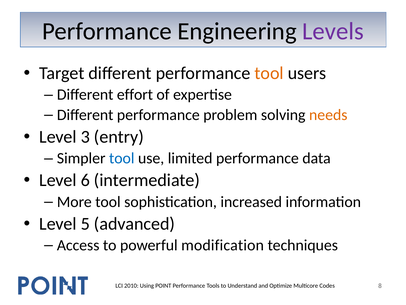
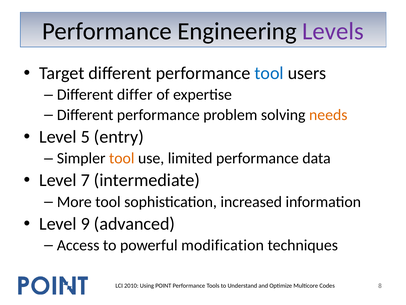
tool colour: orange -> blue (269, 73)
effort: effort -> differ (135, 95)
3: 3 -> 5 (85, 137)
tool colour: blue -> orange (122, 158)
6: 6 -> 7 (85, 180)
5: 5 -> 9 (85, 223)
